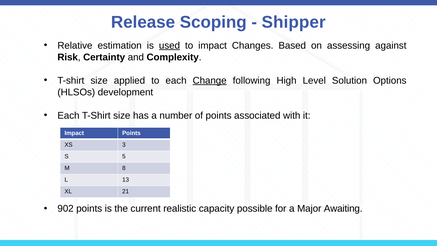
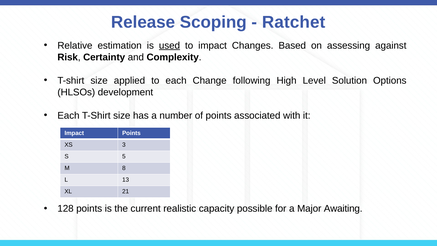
Shipper: Shipper -> Ratchet (294, 22)
Change underline: present -> none (210, 80)
902: 902 -> 128 (66, 209)
